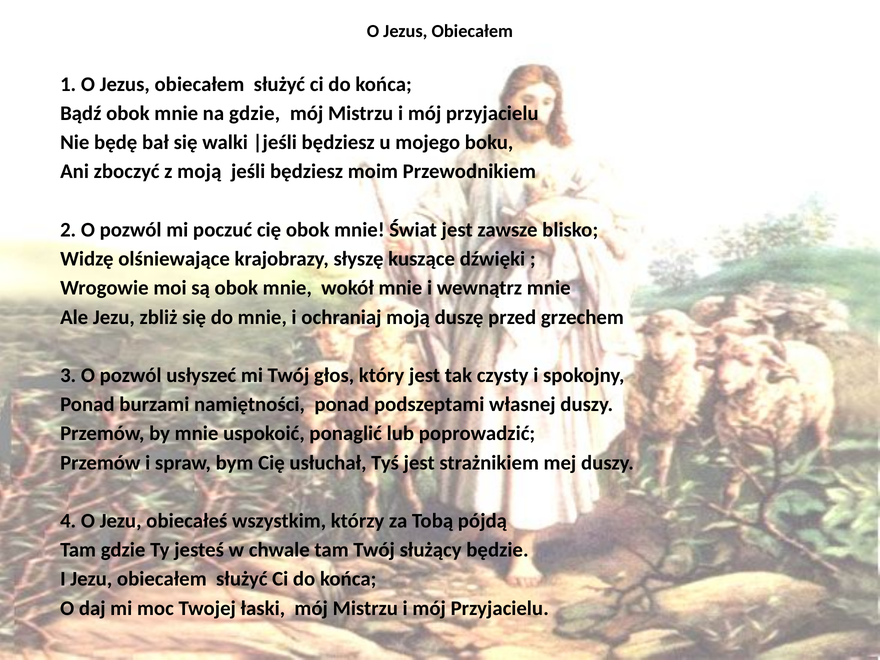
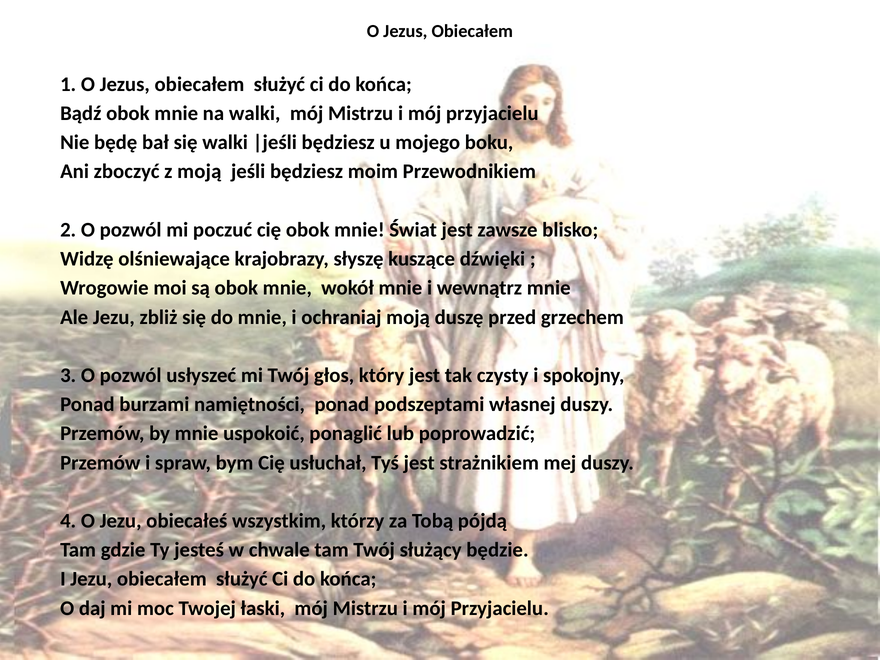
na gdzie: gdzie -> walki (255, 113)
